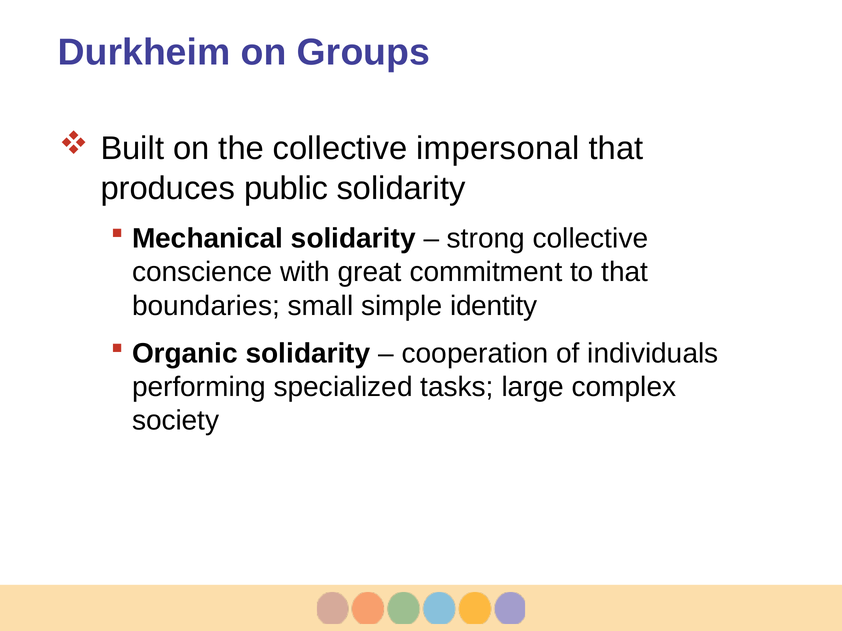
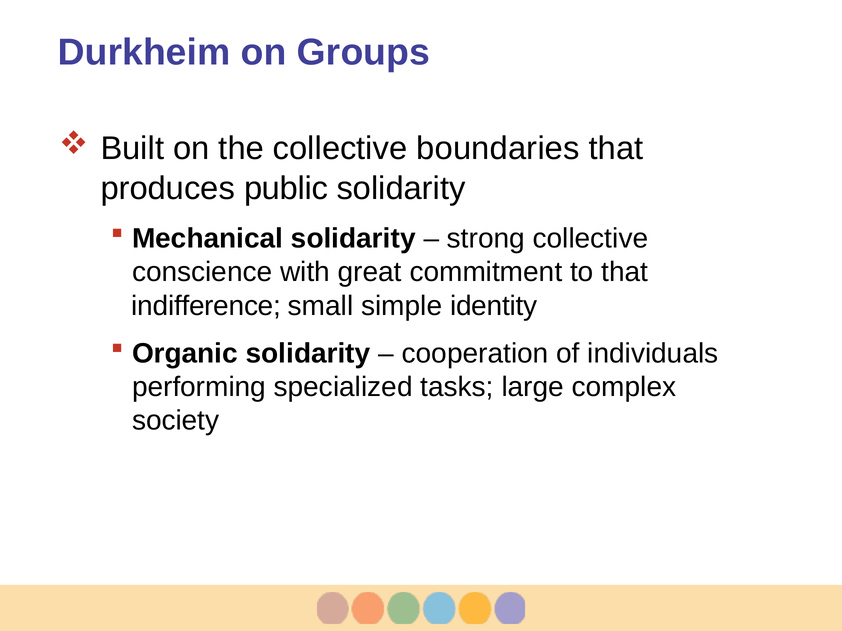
impersonal: impersonal -> boundaries (498, 149)
boundaries: boundaries -> indifference (206, 306)
